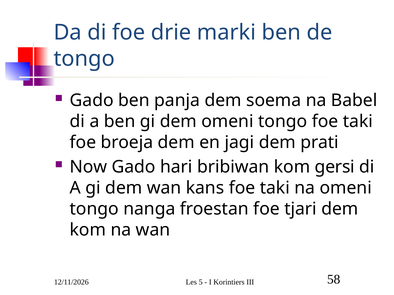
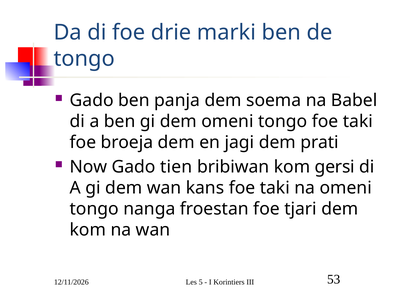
hari: hari -> tien (176, 167)
58: 58 -> 53 (334, 280)
